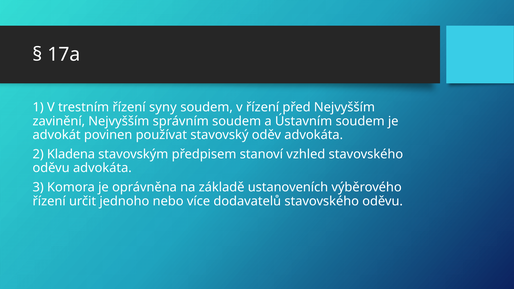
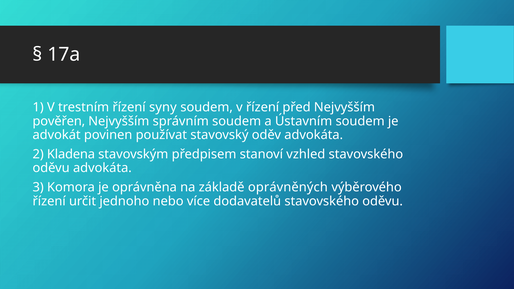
zavinění: zavinění -> pověřen (59, 121)
ustanoveních: ustanoveních -> oprávněných (288, 187)
